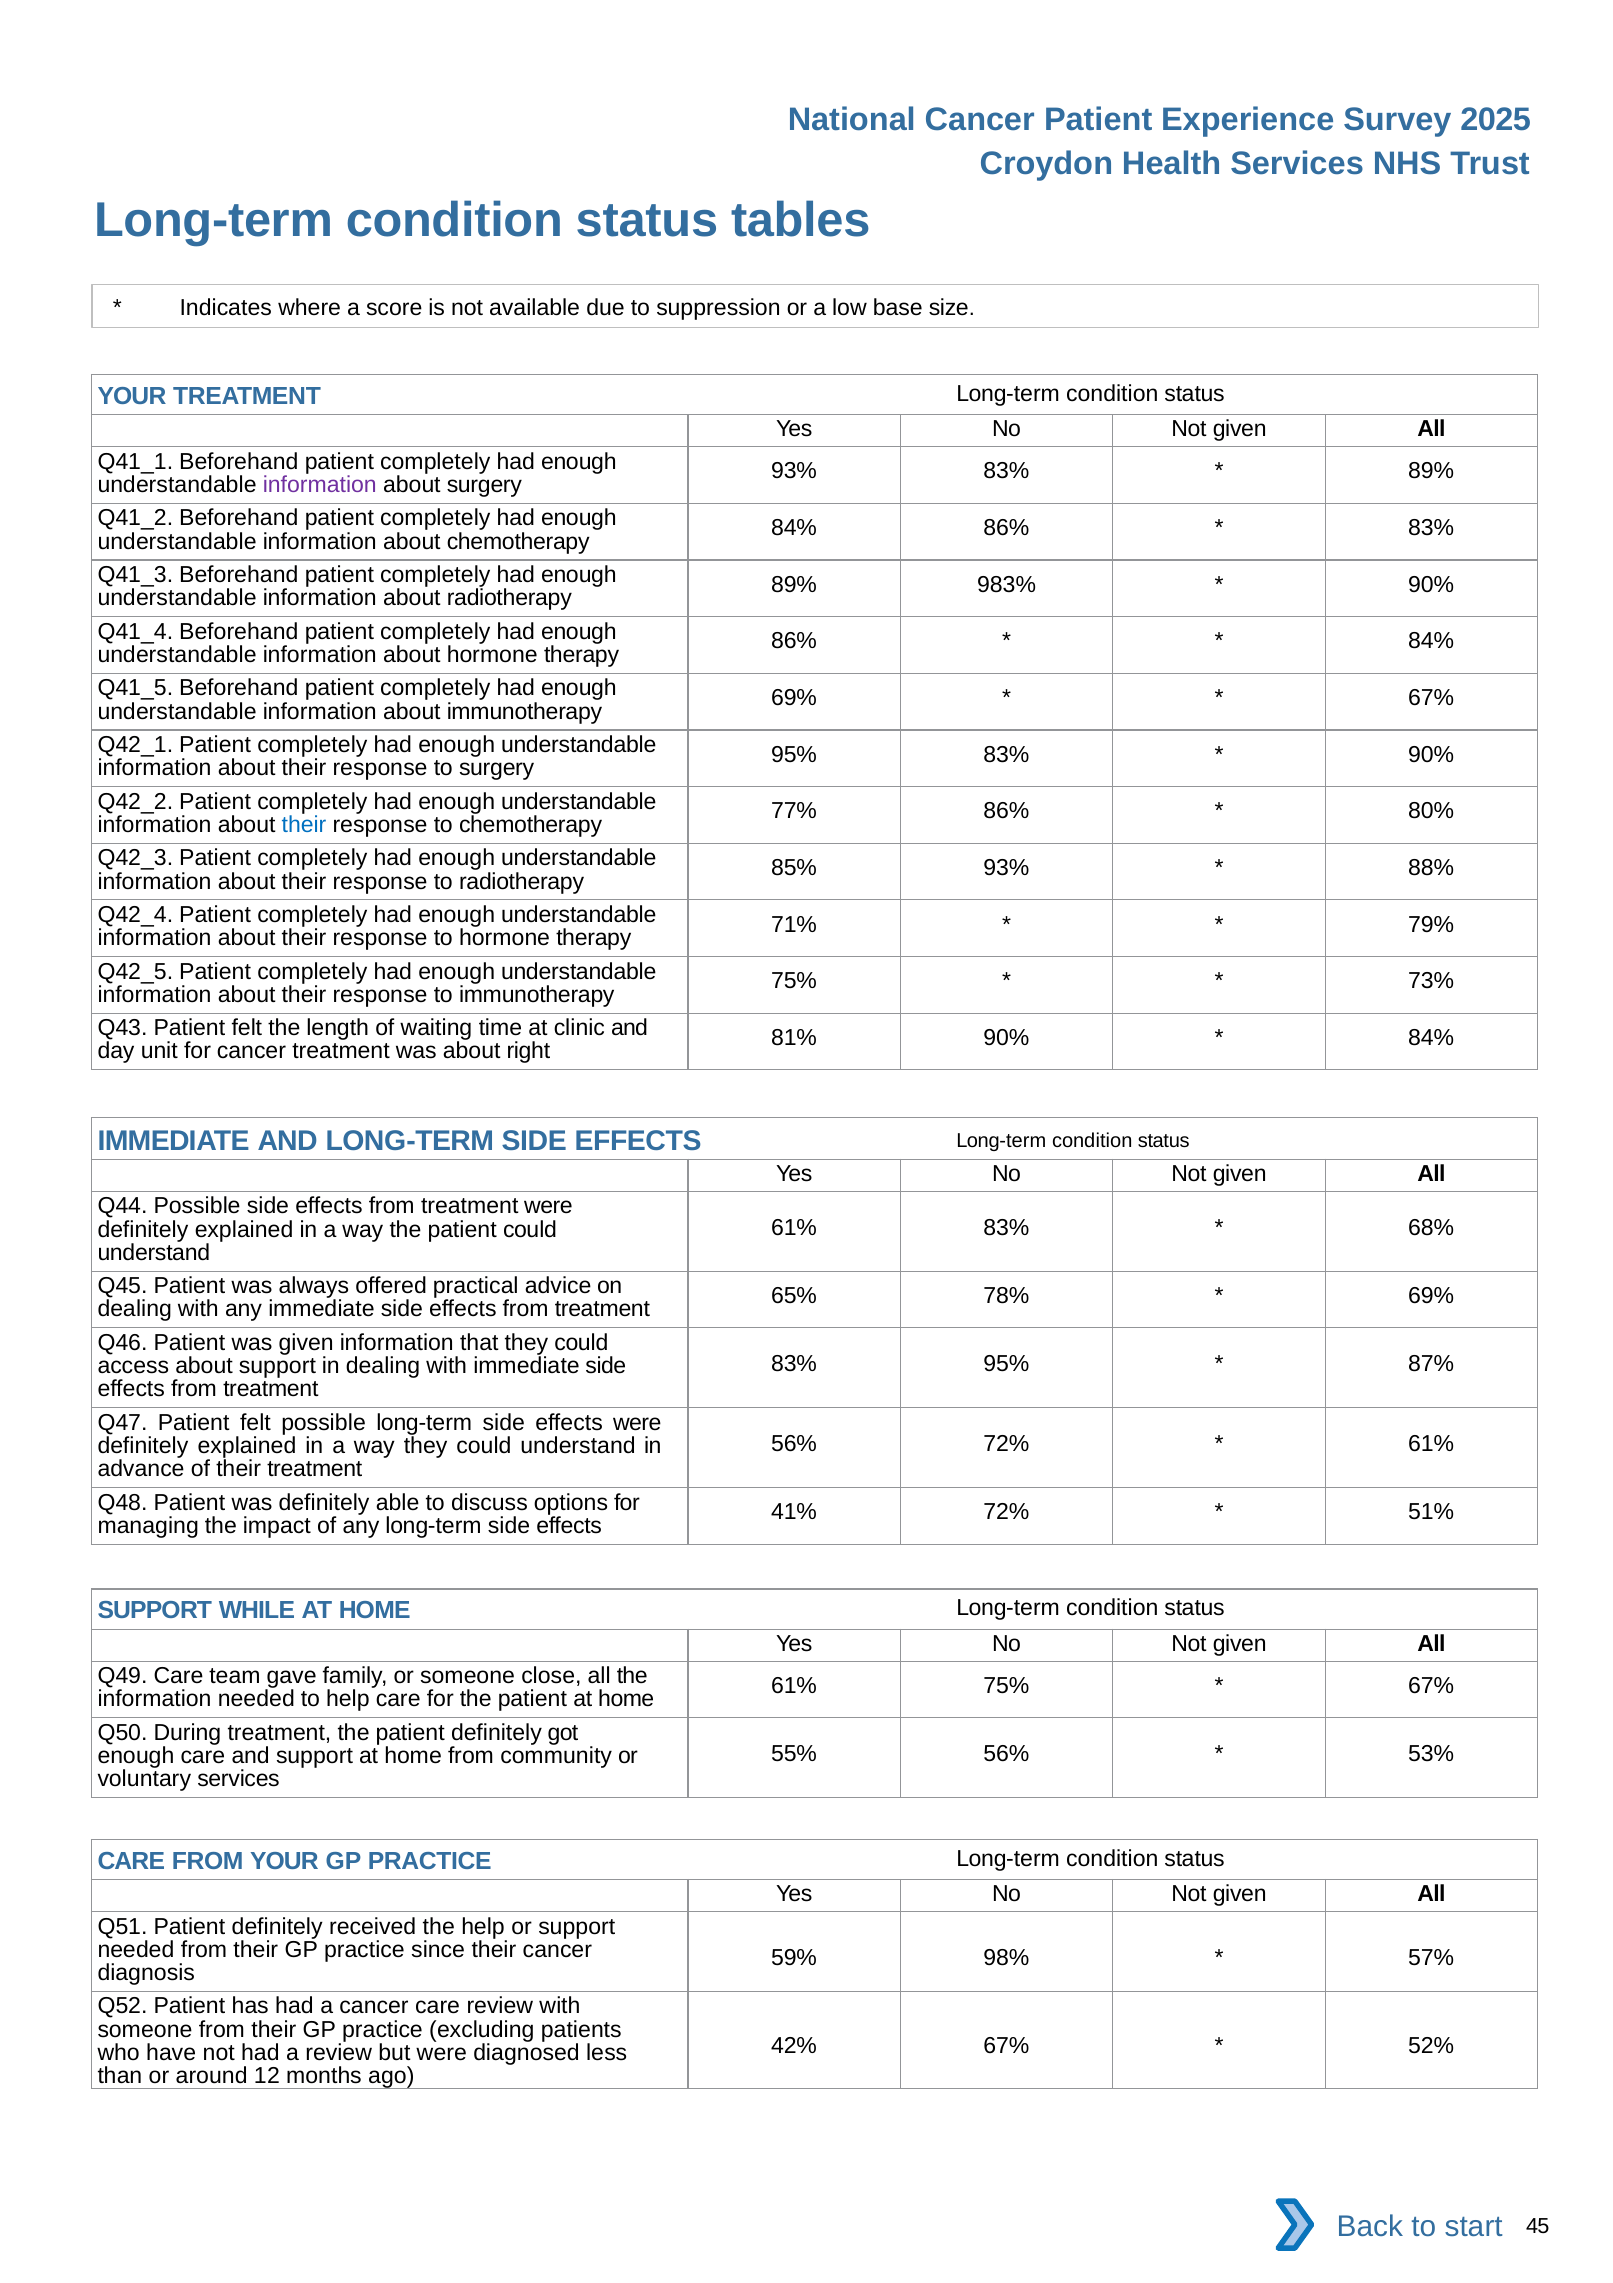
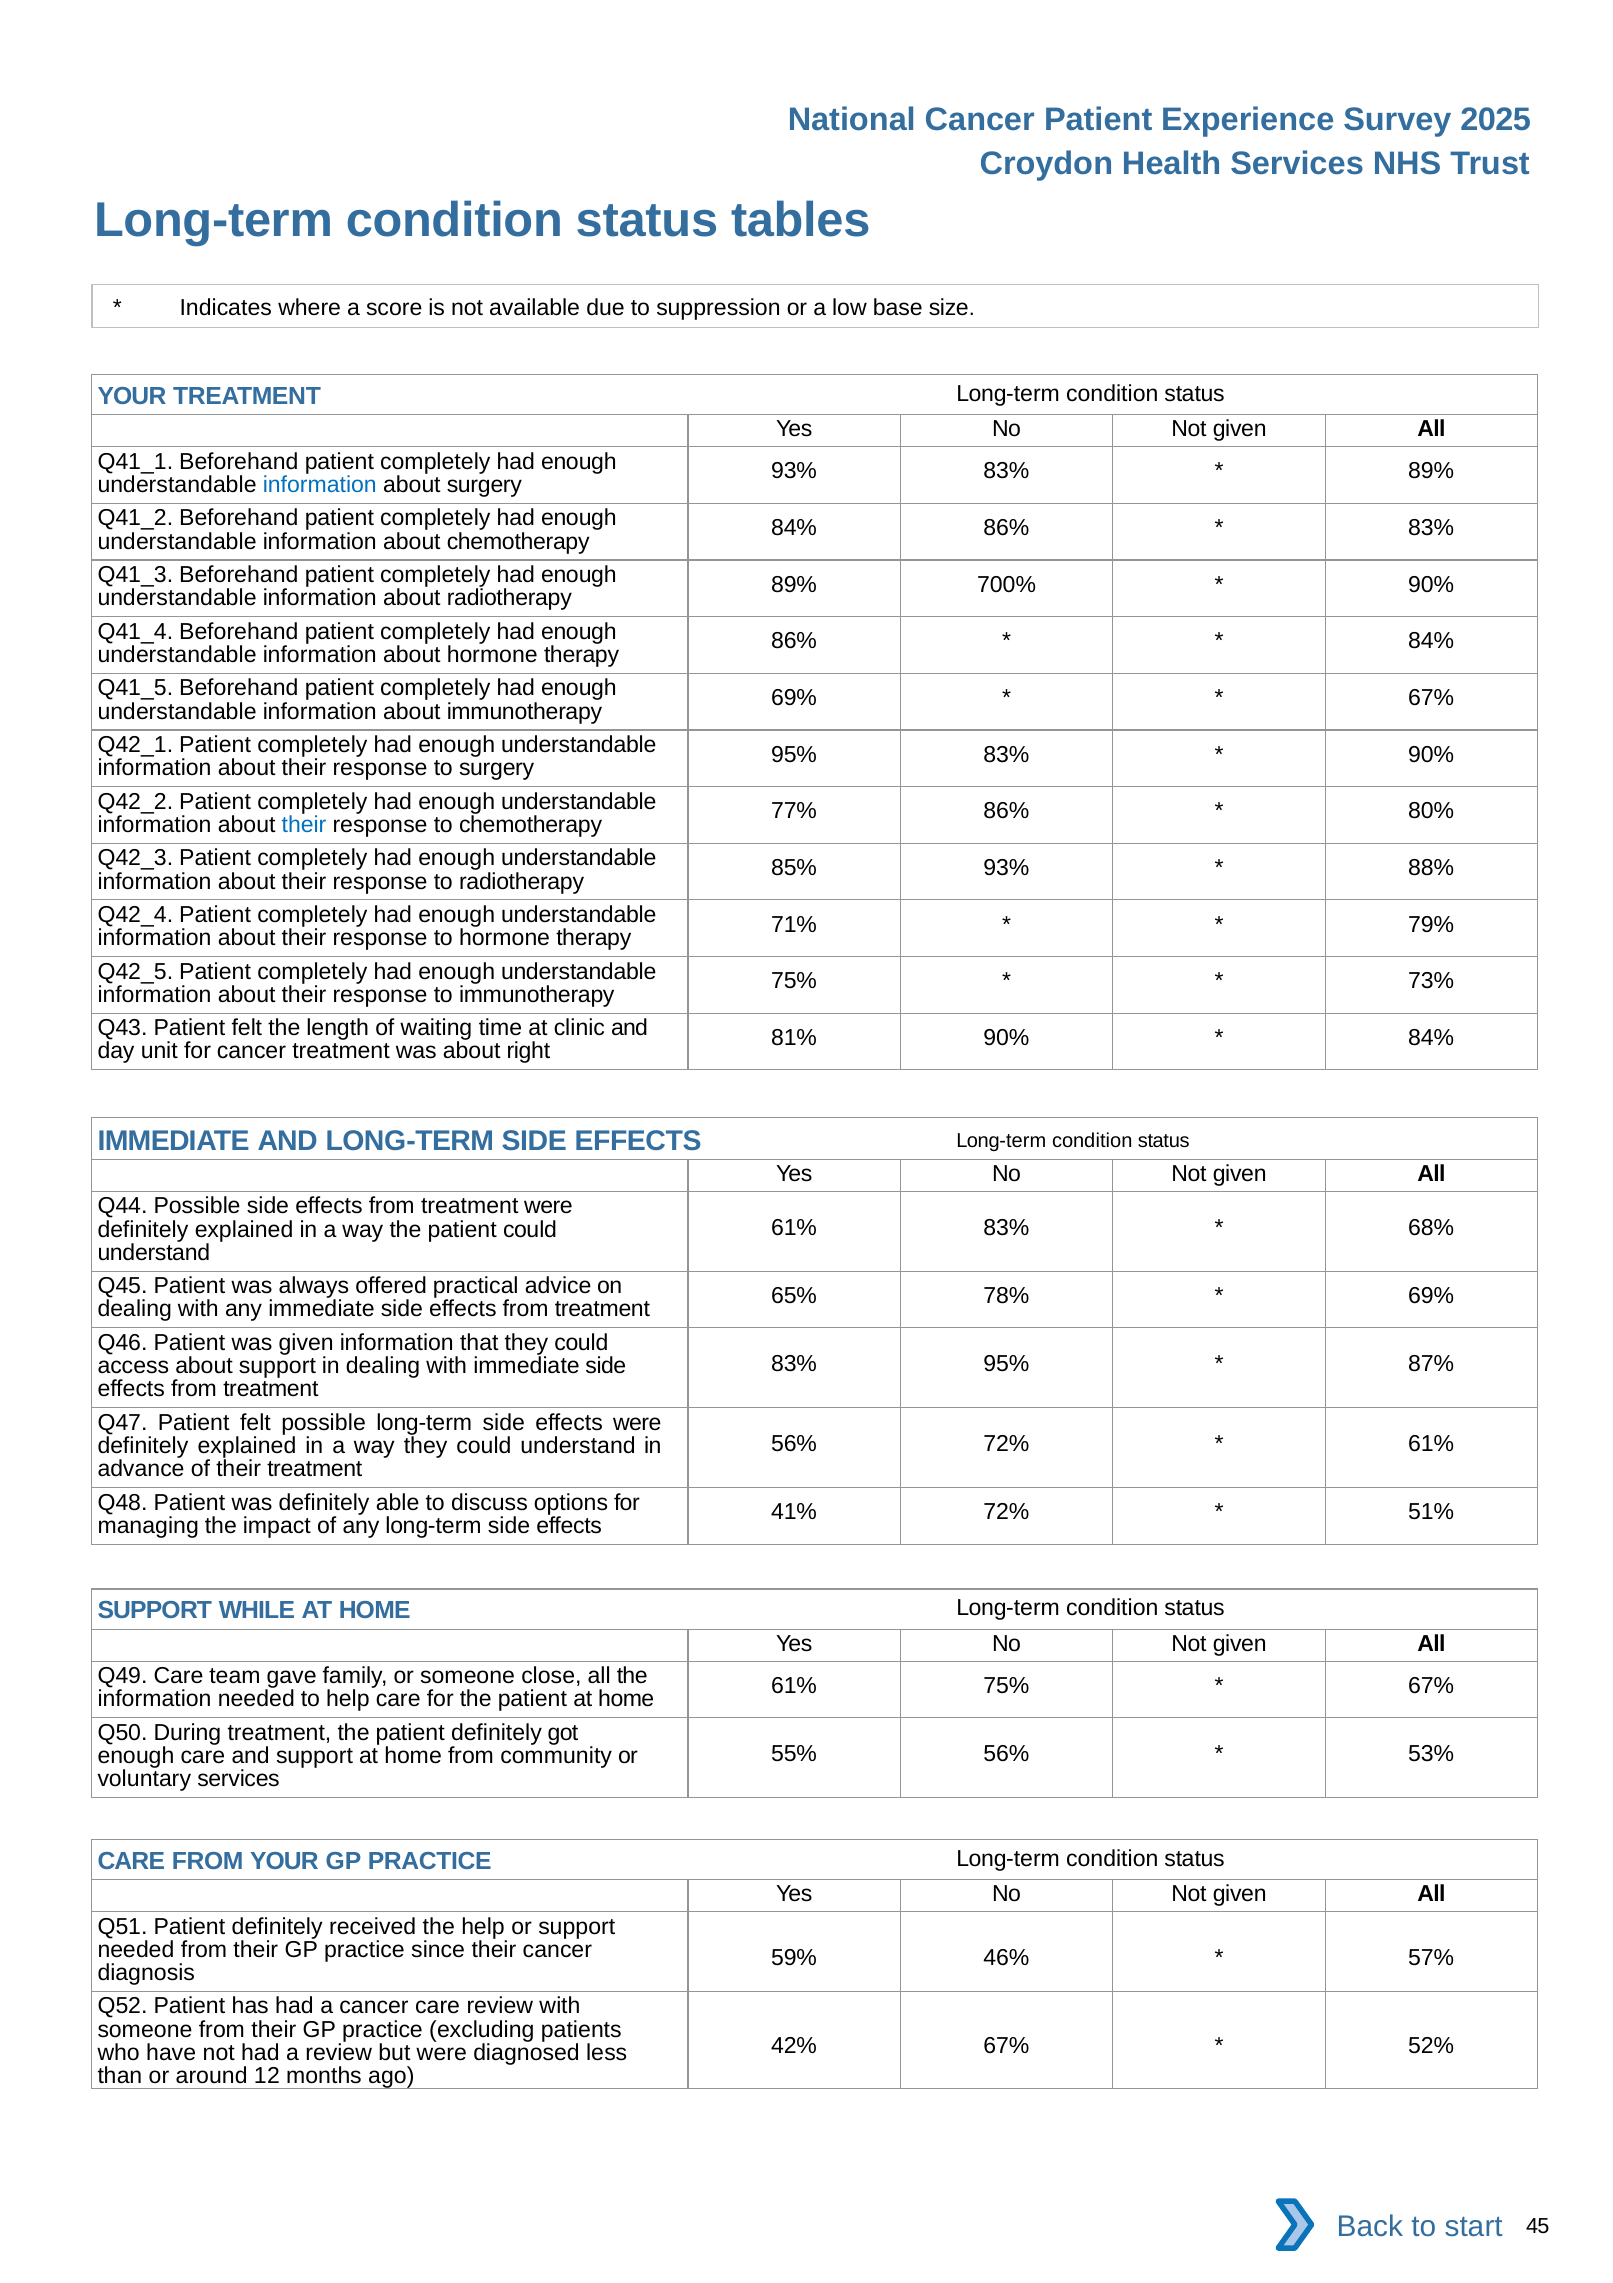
information colour: purple -> blue (320, 485)
983%: 983% -> 700% (1007, 585)
98%: 98% -> 46% (1006, 1957)
